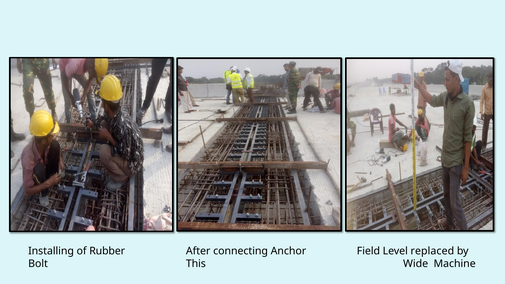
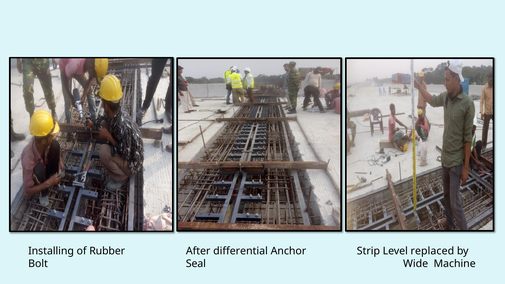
connecting: connecting -> differential (241, 251)
Field: Field -> Strip (368, 251)
This: This -> Seal (196, 264)
